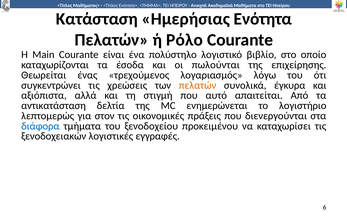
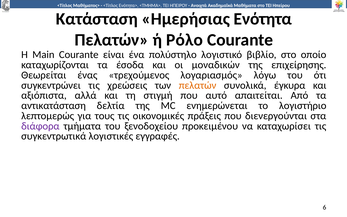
πωλούνται: πωλούνται -> μοναδικών (216, 65)
στον: στον -> τους (105, 116)
διάφορα colour: blue -> purple (40, 126)
ξενοδοχειακών: ξενοδοχειακών -> συγκεντρωτικά (54, 136)
